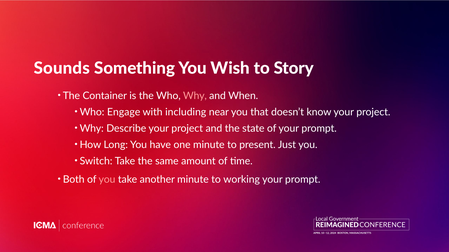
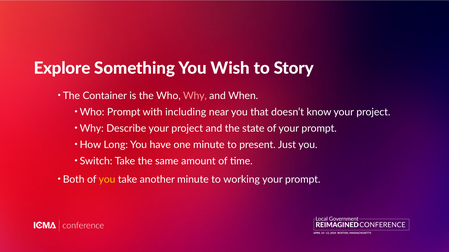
Sounds: Sounds -> Explore (62, 69)
Who Engage: Engage -> Prompt (124, 112)
you colour: pink -> yellow (107, 180)
